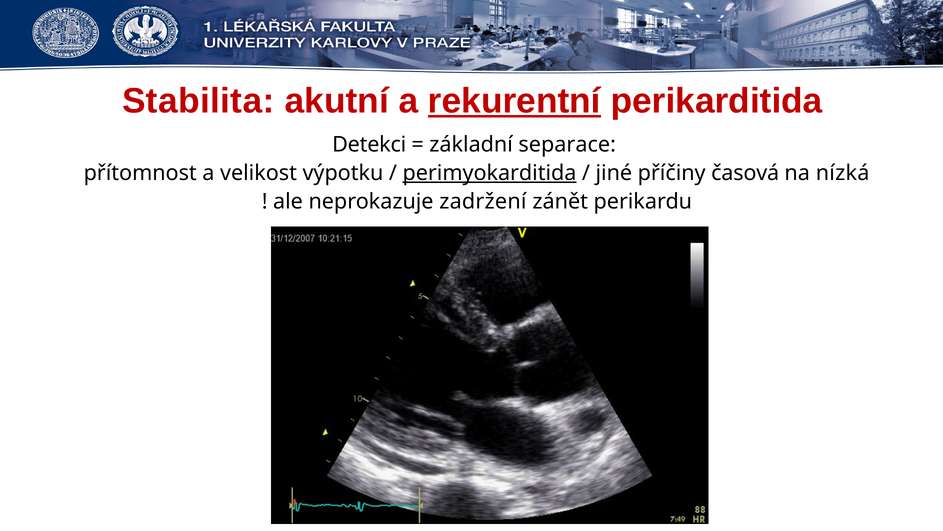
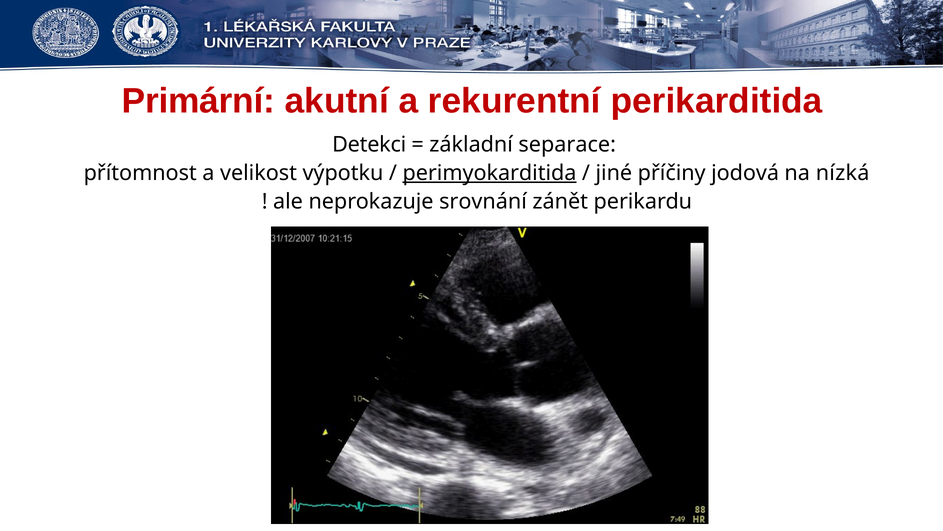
Stabilita: Stabilita -> Primární (198, 101)
rekurentní underline: present -> none (514, 101)
časová: časová -> jodová (745, 173)
zadržení: zadržení -> srovnání (483, 201)
